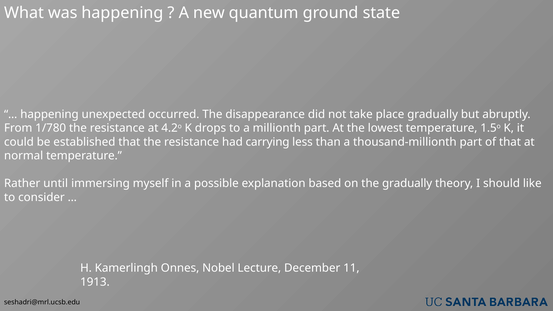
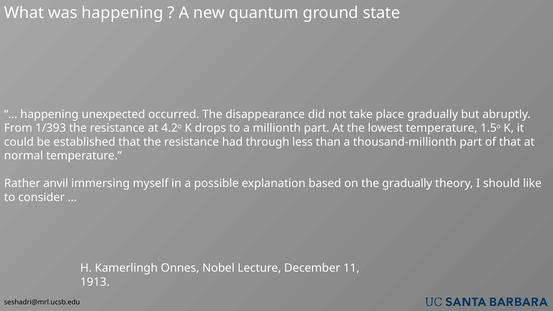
1/780: 1/780 -> 1/393 (51, 128)
carrying: carrying -> through (268, 142)
until: until -> anvil (56, 183)
